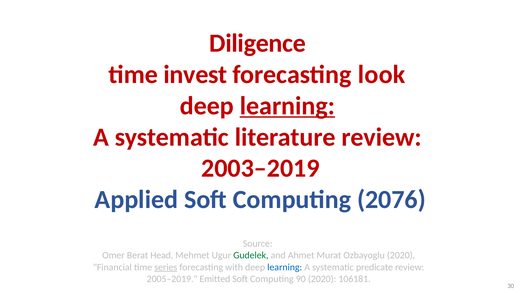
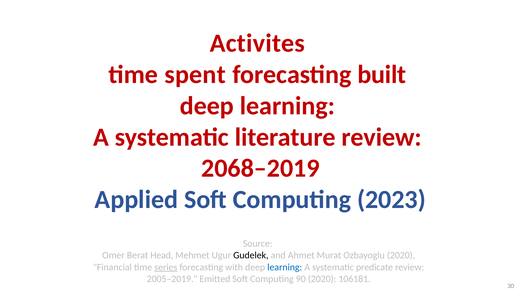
Diligence: Diligence -> Activites (257, 43)
invest: invest -> spent (195, 75)
look: look -> built (382, 75)
learning underline: present -> none (287, 106)
2003–2019: 2003–2019 -> 2068–2019 (260, 168)
2076: 2076 -> 2023 (391, 200)
Gudelek colour: green -> black (251, 255)
